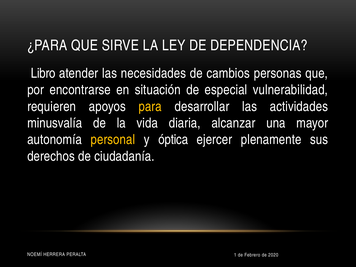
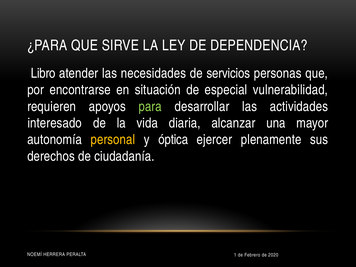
cambios: cambios -> servicios (228, 73)
para colour: yellow -> light green (150, 106)
minusvalía: minusvalía -> interesado (55, 123)
